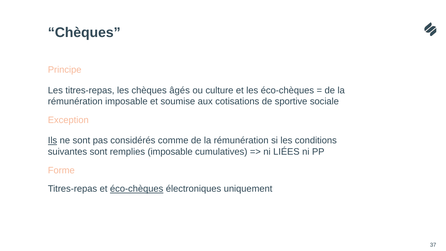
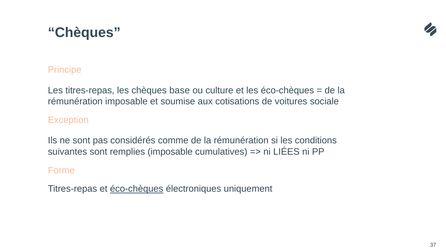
âgés: âgés -> base (180, 90)
sportive: sportive -> voitures (291, 101)
Ils underline: present -> none (53, 140)
